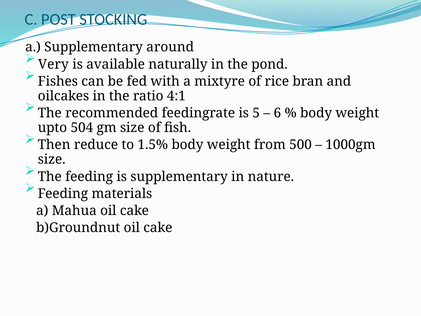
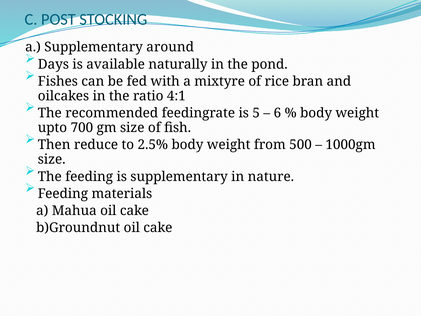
Very: Very -> Days (53, 64)
504: 504 -> 700 (82, 128)
1.5%: 1.5% -> 2.5% (153, 145)
